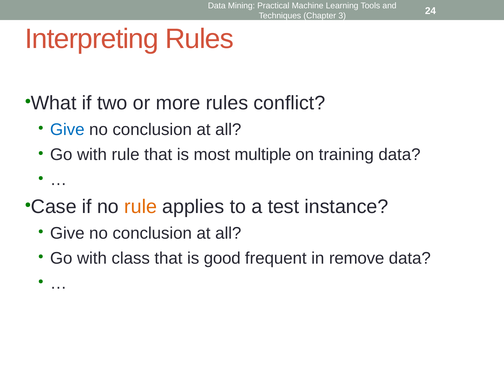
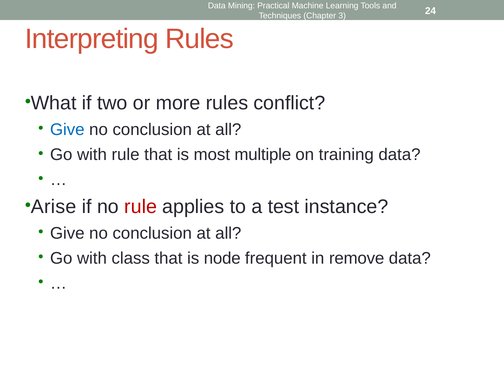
Case: Case -> Arise (54, 207)
rule colour: orange -> red (141, 207)
good: good -> node (222, 258)
